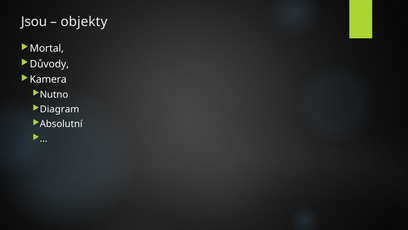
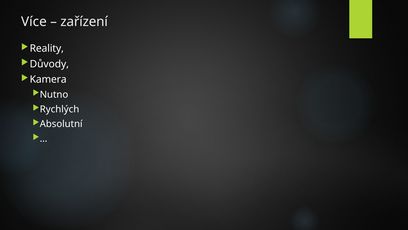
Jsou: Jsou -> Více (34, 22)
objekty: objekty -> zařízení (84, 22)
Mortal: Mortal -> Reality (47, 48)
Diagram: Diagram -> Rychlých (60, 109)
